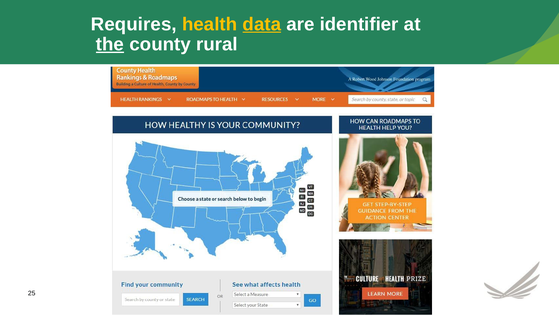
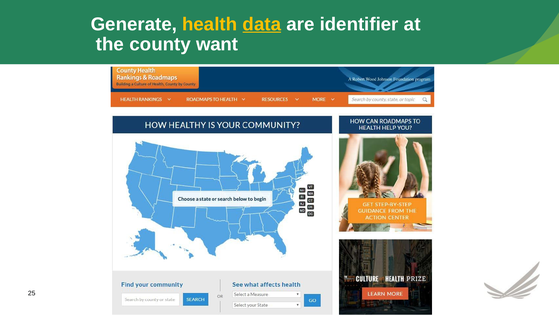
Requires: Requires -> Generate (134, 24)
the underline: present -> none (110, 44)
rural: rural -> want (217, 44)
